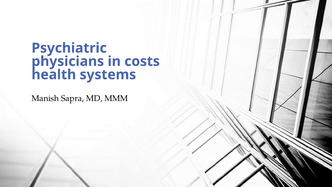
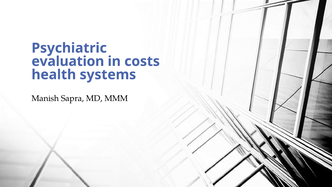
physicians: physicians -> evaluation (68, 61)
